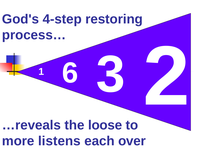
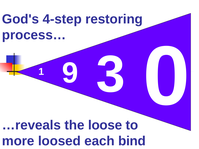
6: 6 -> 9 (70, 73)
2: 2 -> 0 (166, 77)
listens: listens -> loosed (59, 141)
over: over -> bind (132, 141)
